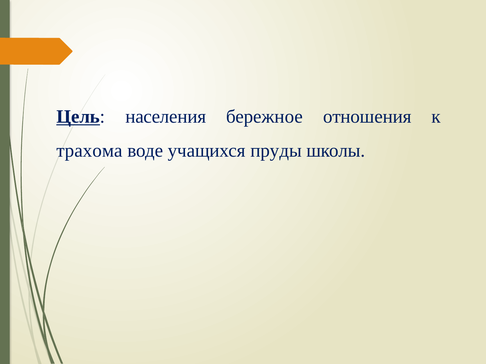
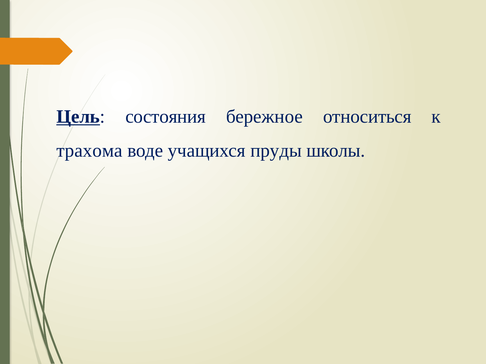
населения: населения -> состояния (166, 117)
отношения: отношения -> относиться (367, 117)
